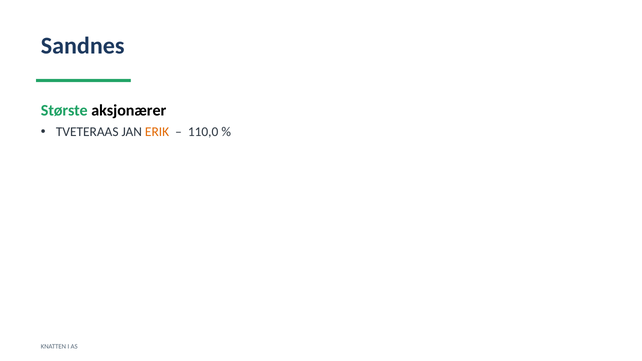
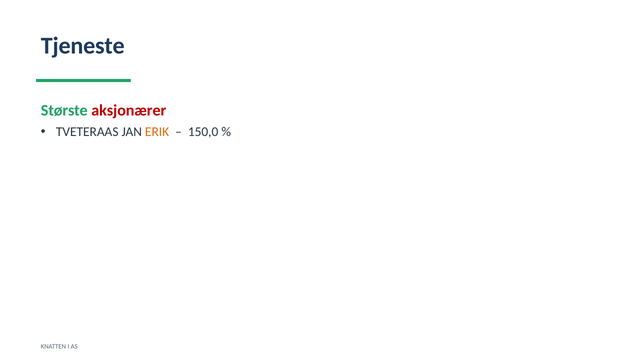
Sandnes: Sandnes -> Tjeneste (83, 46)
aksjonærer colour: black -> red (129, 111)
110,0: 110,0 -> 150,0 (203, 132)
